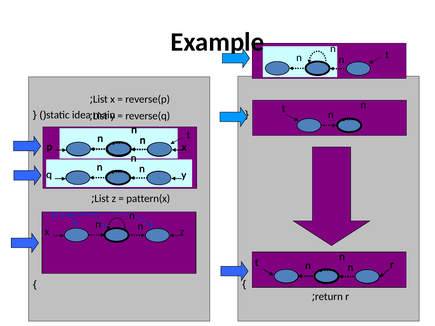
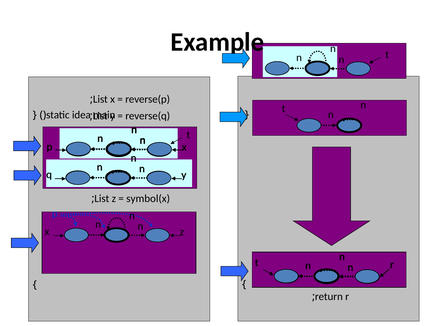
pattern(x: pattern(x -> symbol(x (148, 199)
